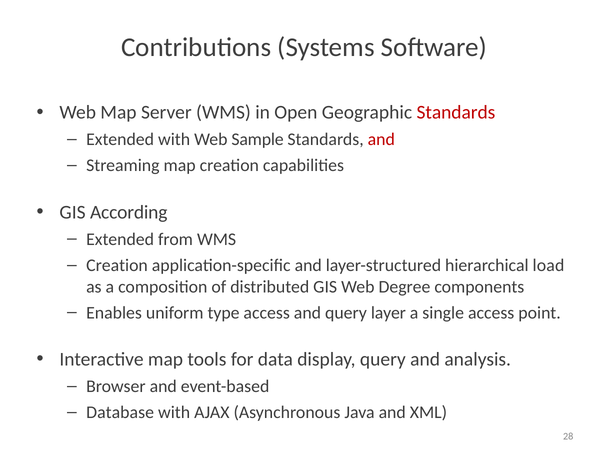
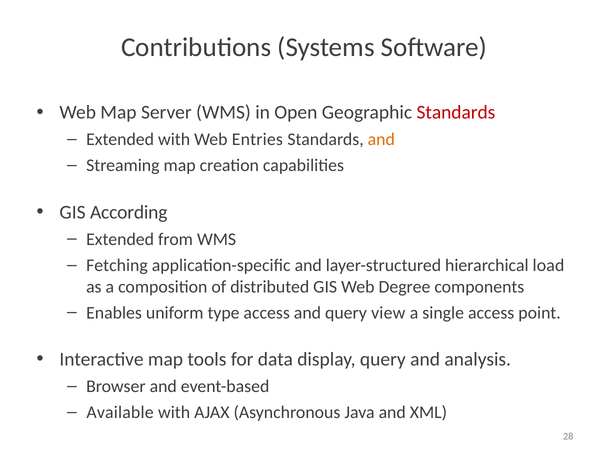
Sample: Sample -> Entries (257, 140)
and colour: red -> orange (381, 140)
Creation: Creation -> Fetching (117, 266)
layer: layer -> view (388, 313)
Database: Database -> Available (120, 413)
